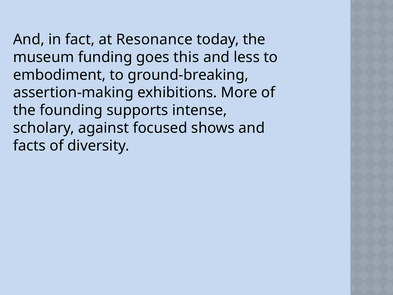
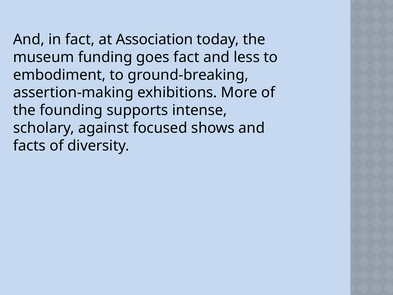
Resonance: Resonance -> Association (154, 39)
goes this: this -> fact (186, 57)
